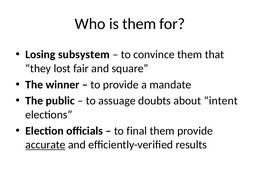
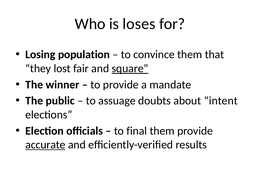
is them: them -> loses (139, 24)
subsystem: subsystem -> population (84, 55)
square underline: none -> present (130, 68)
